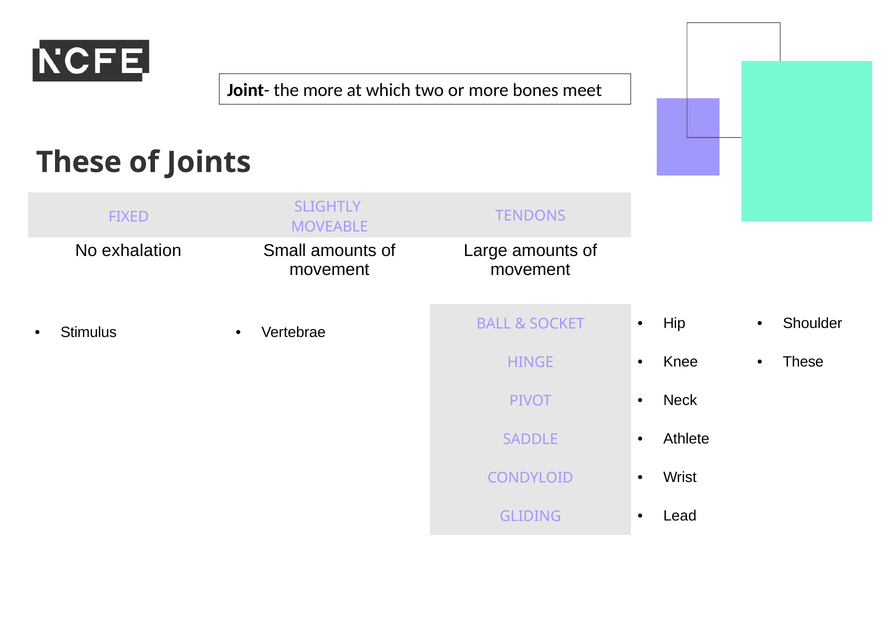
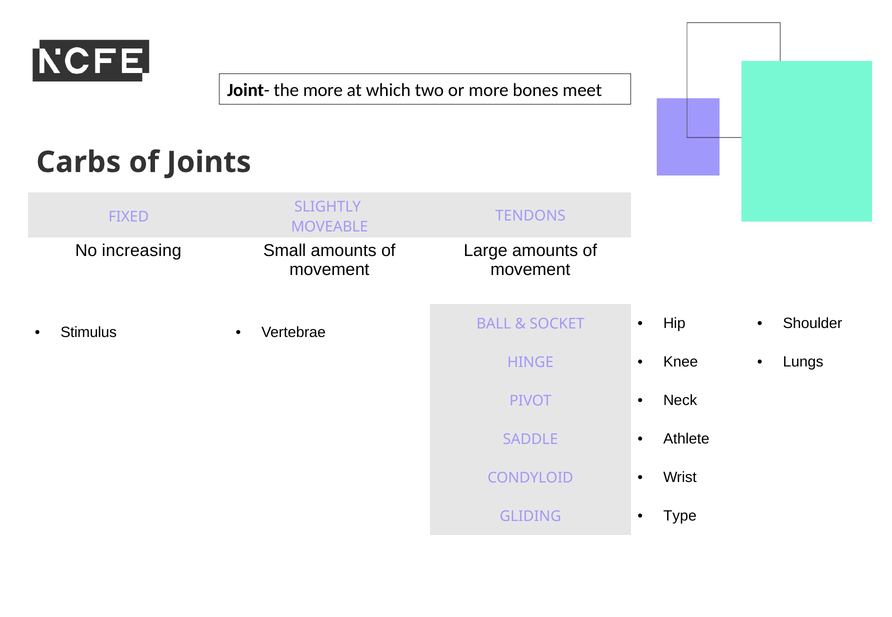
These: These -> Carbs (79, 162)
exhalation: exhalation -> increasing (142, 251)
These: These -> Lungs (803, 362)
Lead: Lead -> Type (680, 516)
